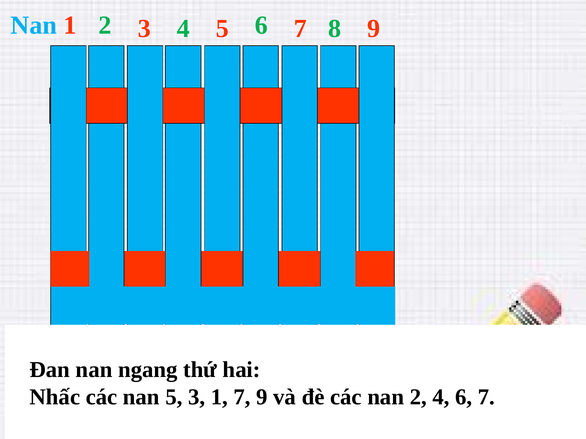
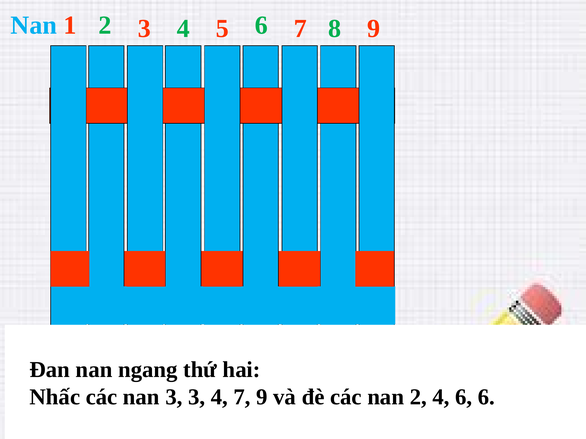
nan 5: 5 -> 3 (174, 397)
3 1: 1 -> 4 (219, 397)
2 4 6 7: 7 -> 6 (486, 397)
